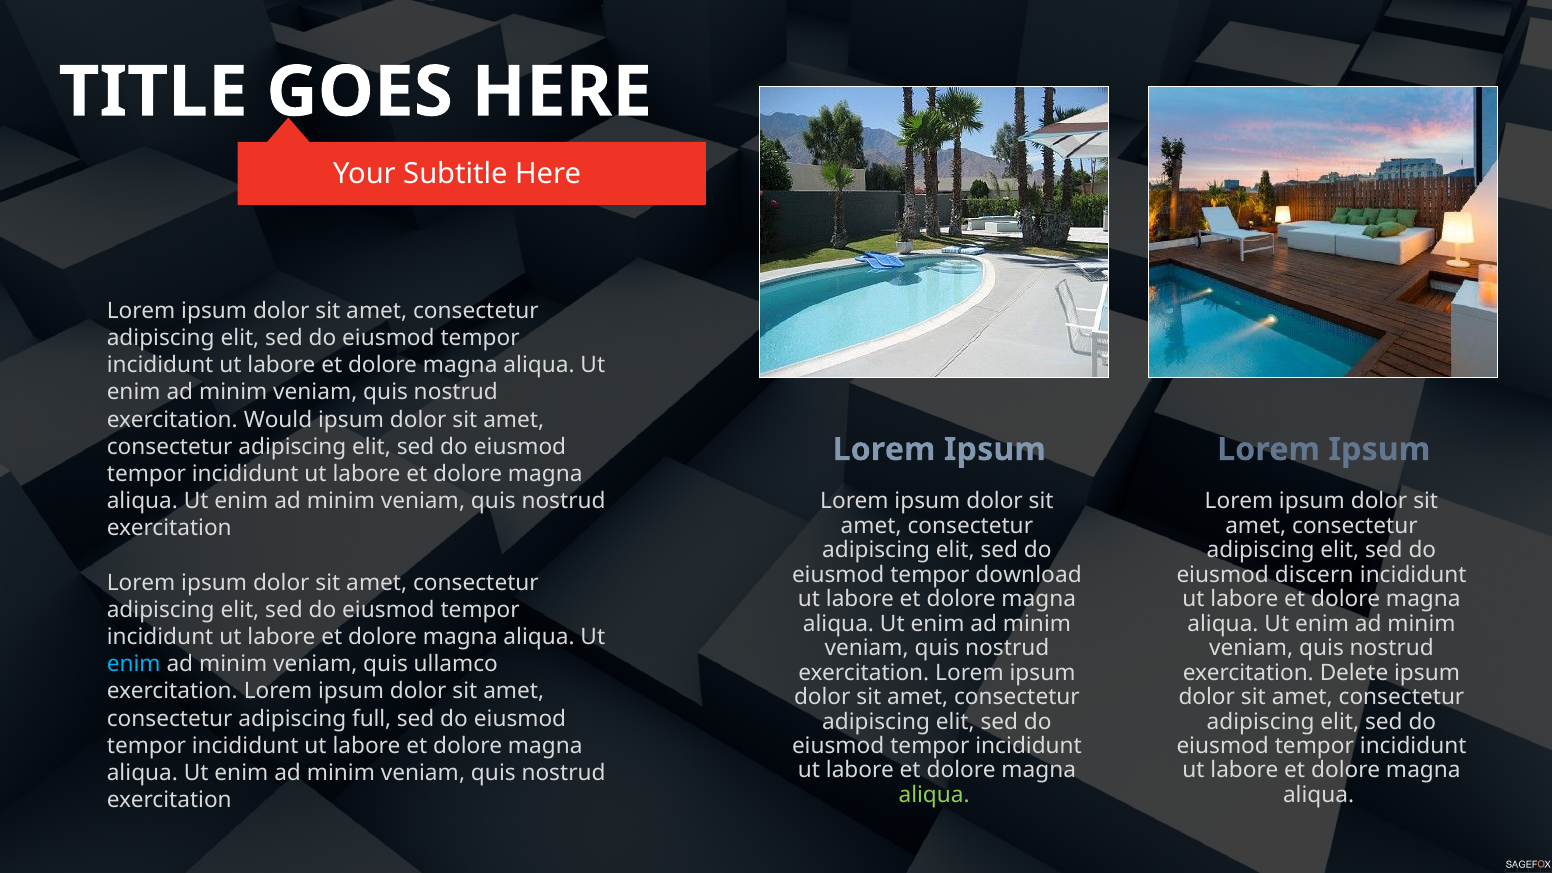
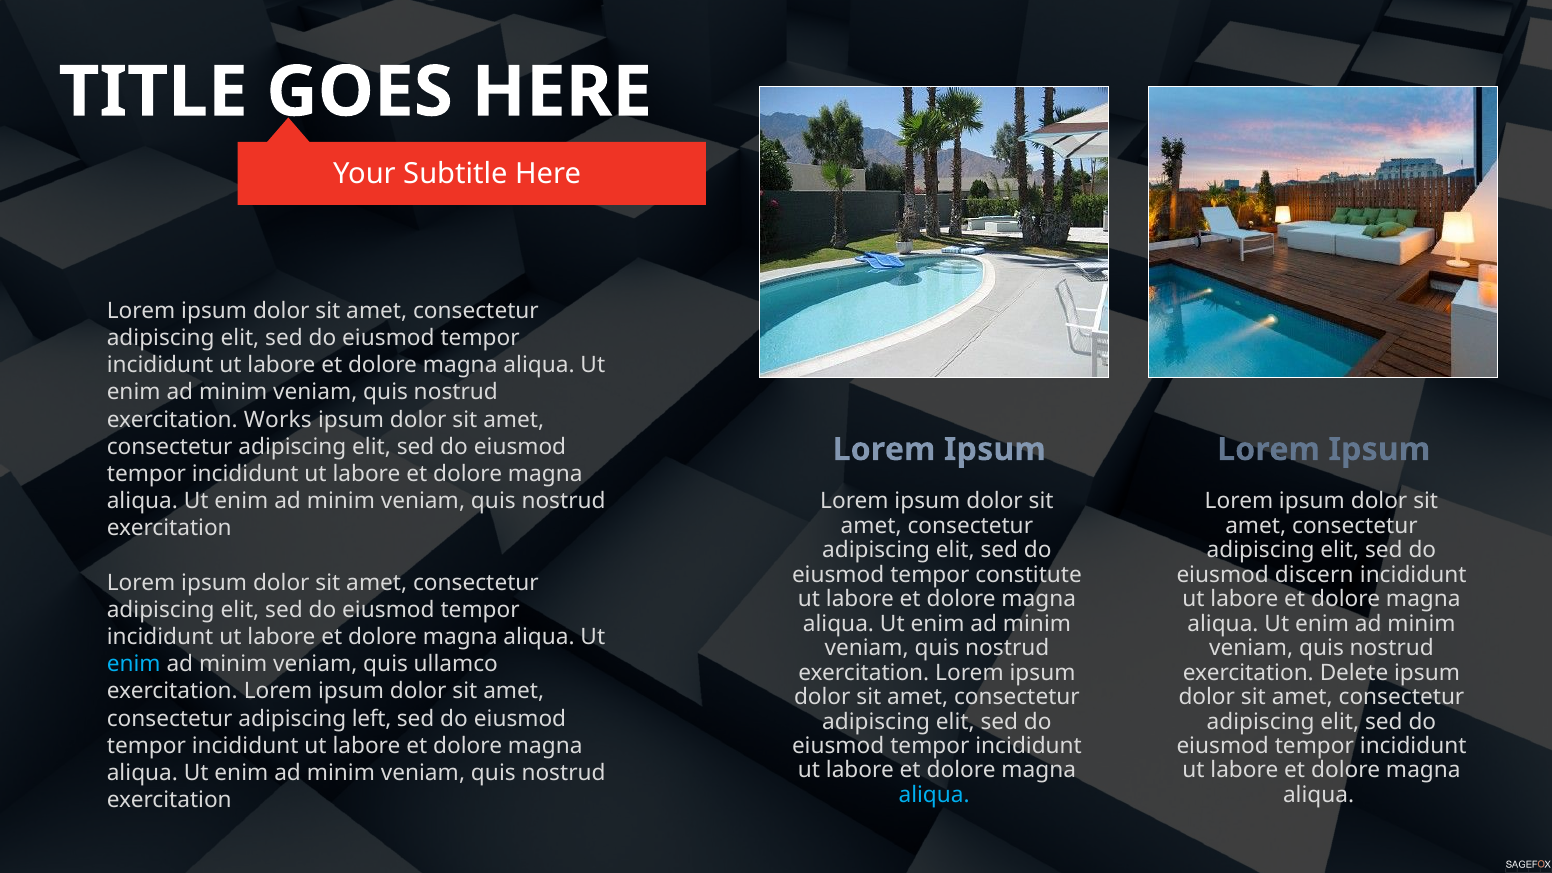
Would: Would -> Works (278, 420)
download: download -> constitute (1029, 575)
full: full -> left (372, 719)
aliqua colour: light green -> light blue (934, 795)
